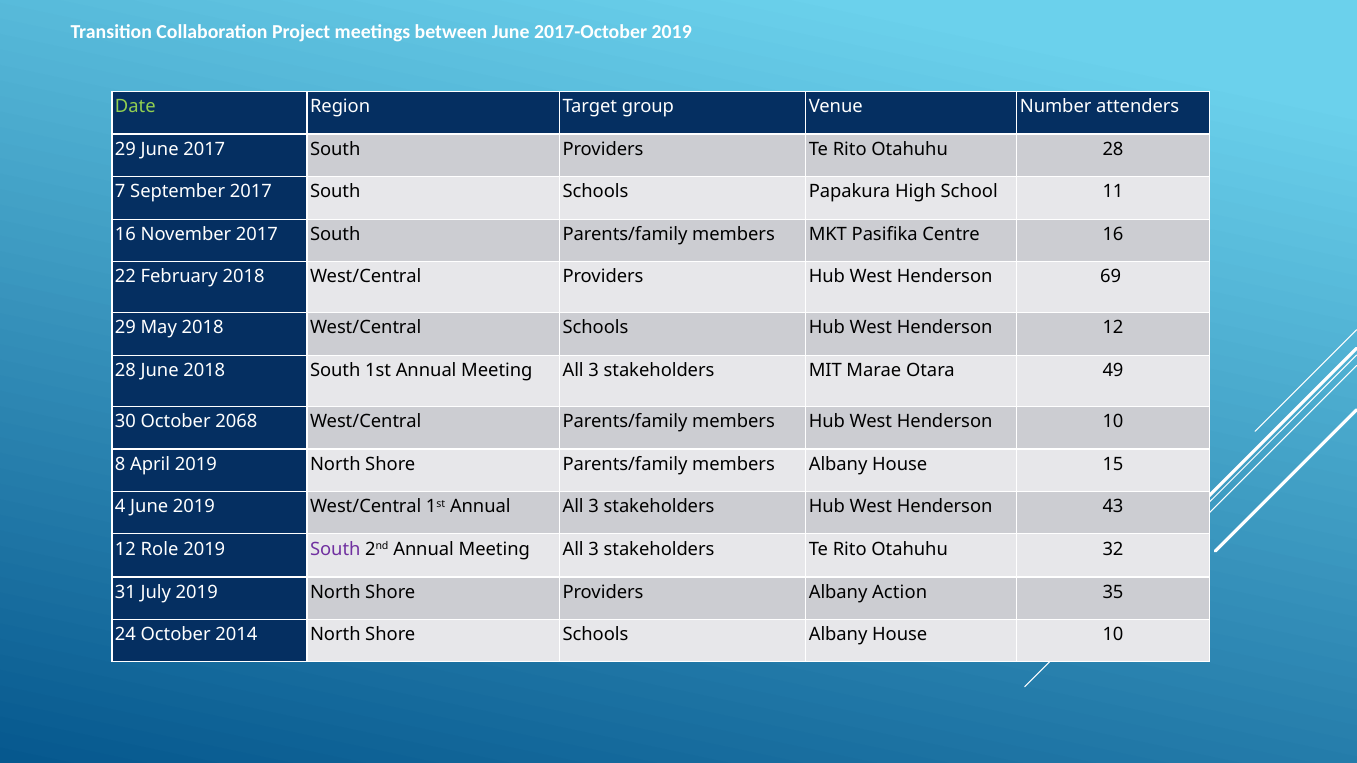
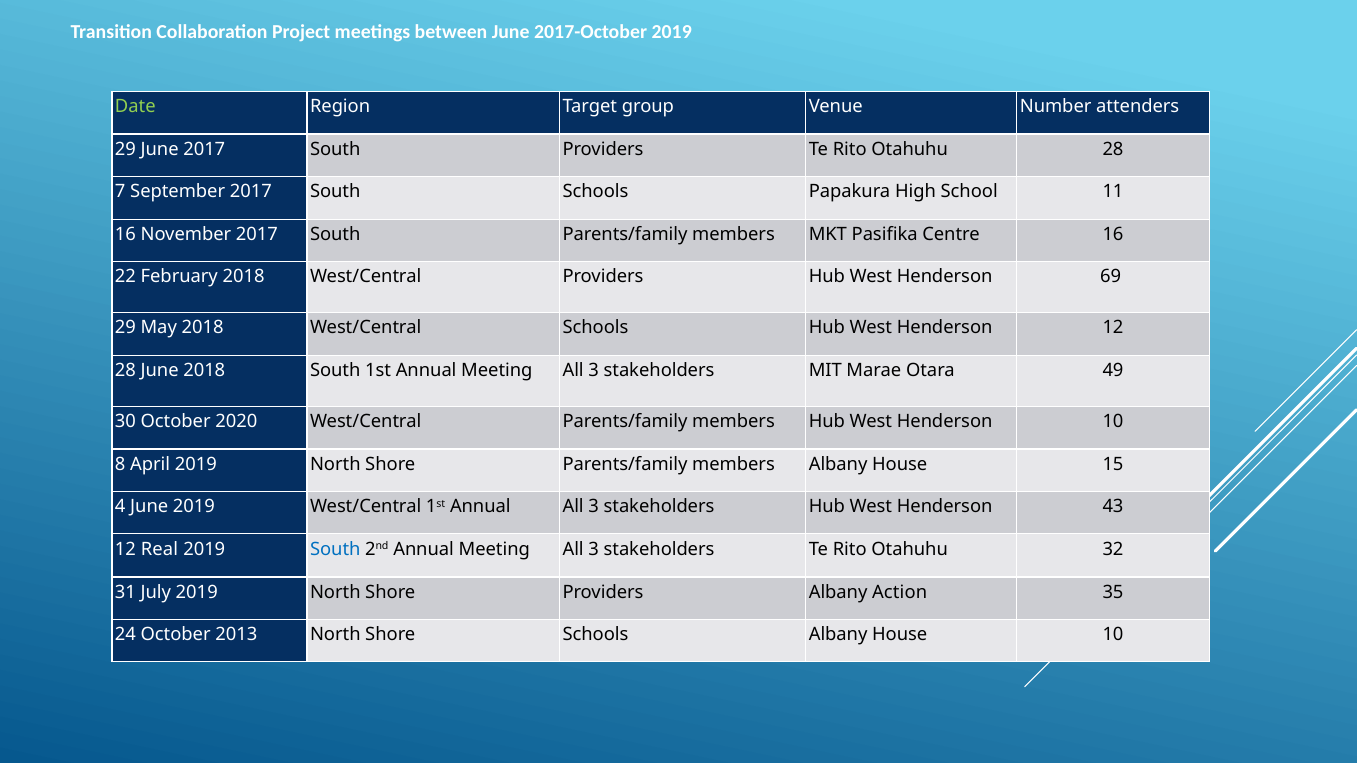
2068: 2068 -> 2020 (236, 422)
Role: Role -> Real (160, 549)
South colour: purple -> blue (335, 549)
2014: 2014 -> 2013 (236, 635)
